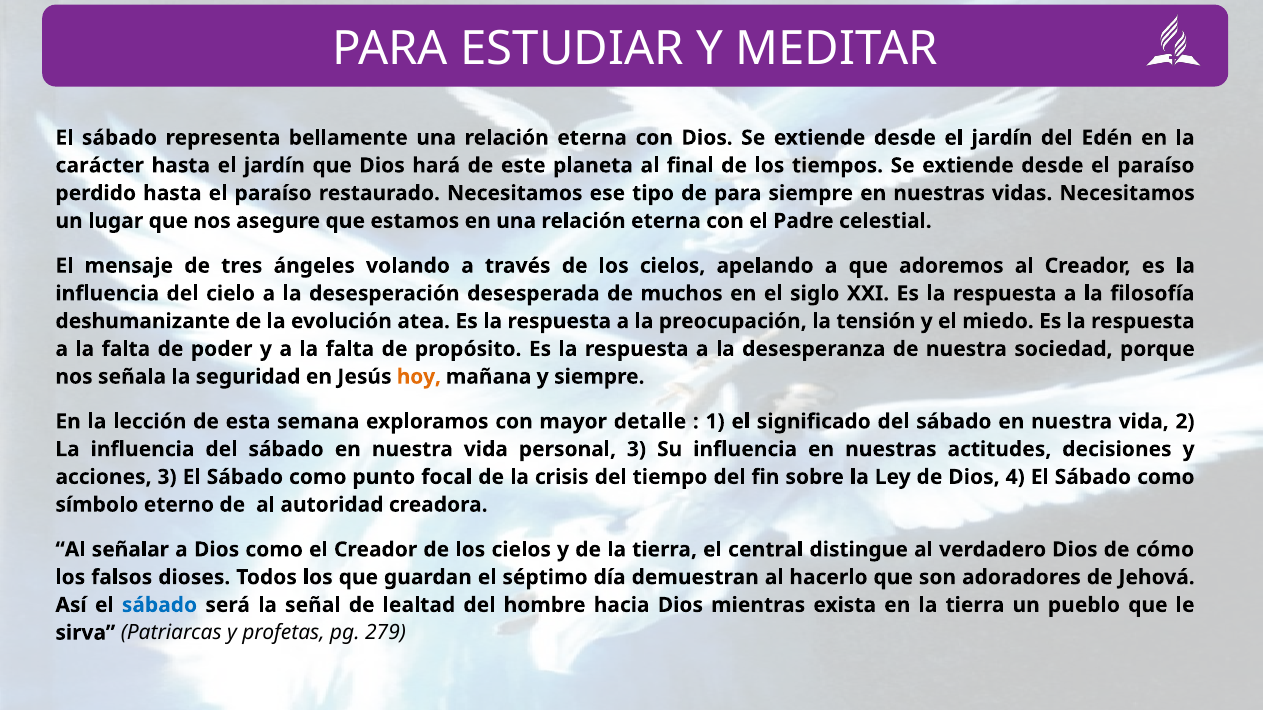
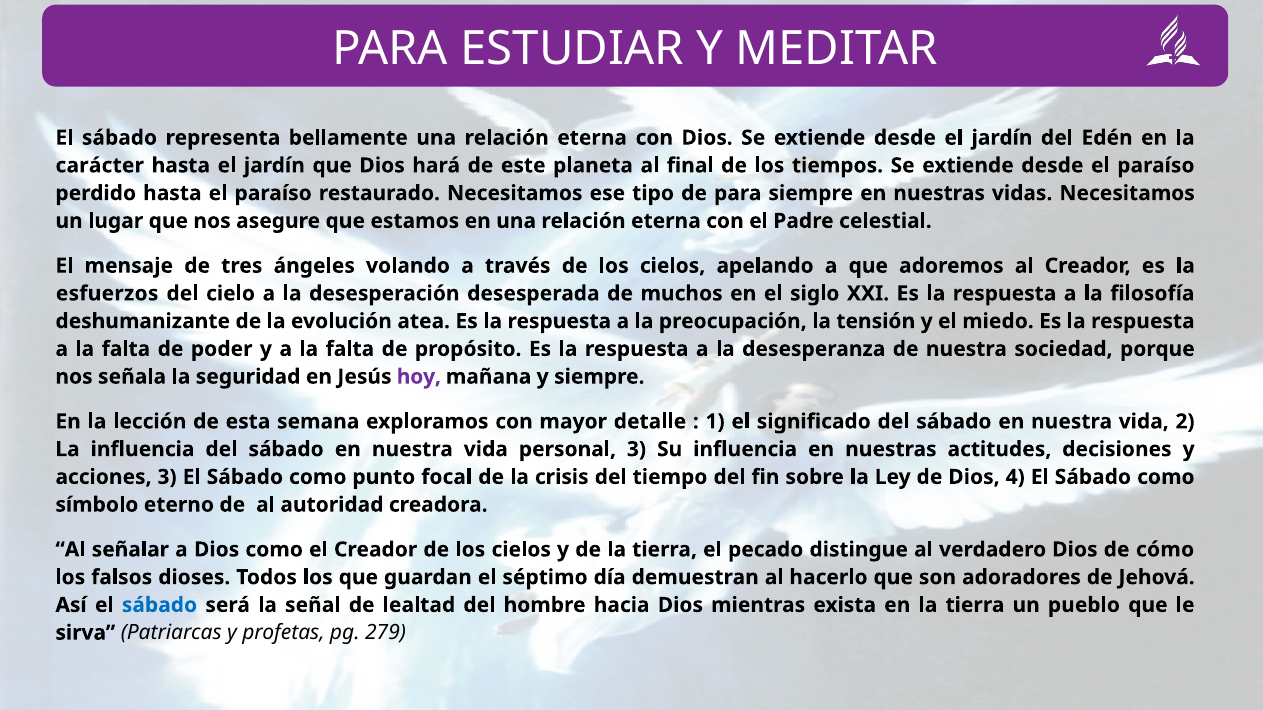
influencia: influencia -> esfuerzos (107, 294)
hoy colour: orange -> purple (419, 377)
central: central -> pecado (766, 550)
